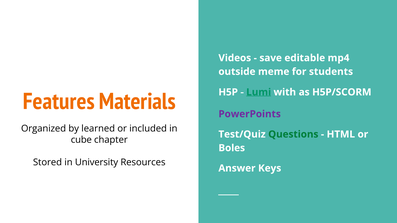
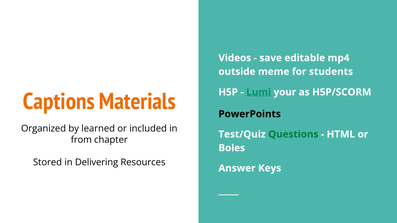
with: with -> your (285, 92)
Features: Features -> Captions (59, 102)
PowerPoints colour: purple -> black (250, 114)
cube: cube -> from (81, 140)
University: University -> Delivering (97, 162)
